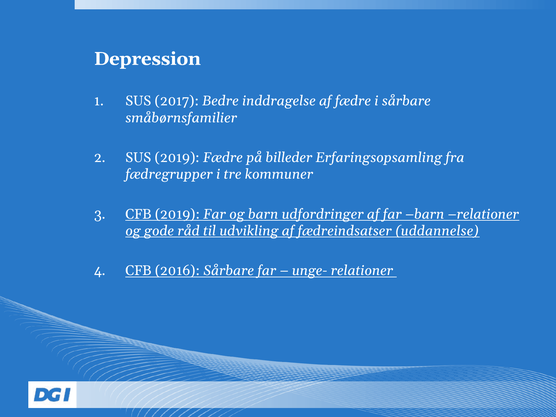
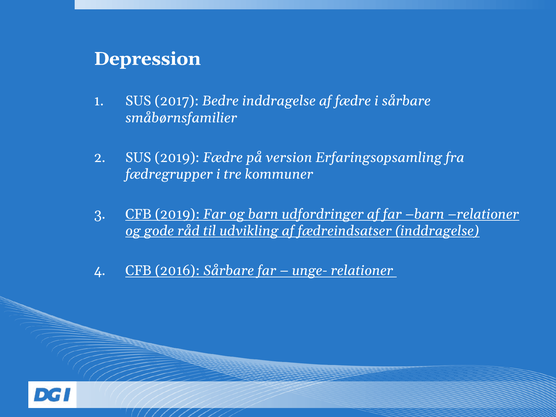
billeder: billeder -> version (289, 158)
fædreindsatser uddannelse: uddannelse -> inddragelse (437, 231)
